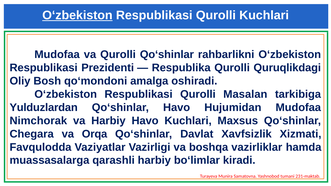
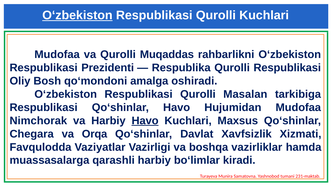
Qurolli Qoʻshinlar: Qoʻshinlar -> Muqaddas (167, 55)
Qurolli Quruqlikdagi: Quruqlikdagi -> Respublikasi (287, 68)
Yulduzlardan: Yulduzlardan -> Respublikasi (44, 108)
Havo underline: none -> present (145, 121)
